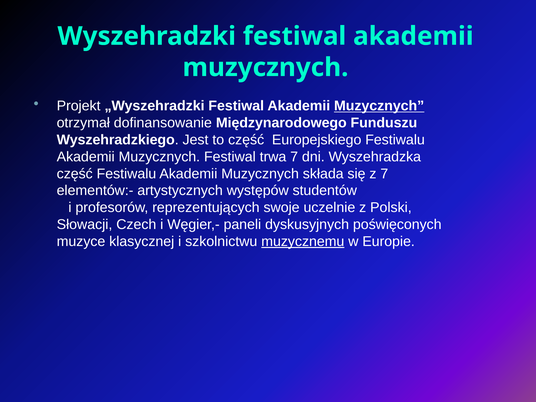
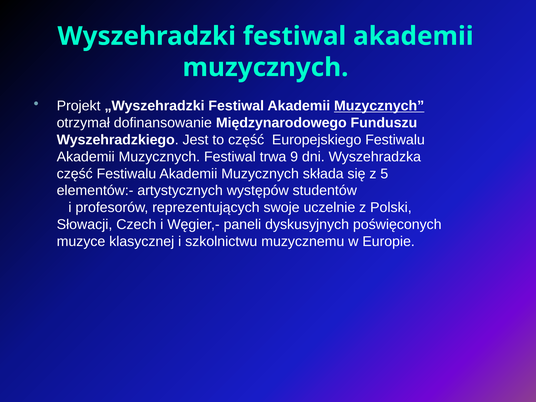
trwa 7: 7 -> 9 (294, 157)
z 7: 7 -> 5 (384, 174)
muzycznemu underline: present -> none (303, 241)
